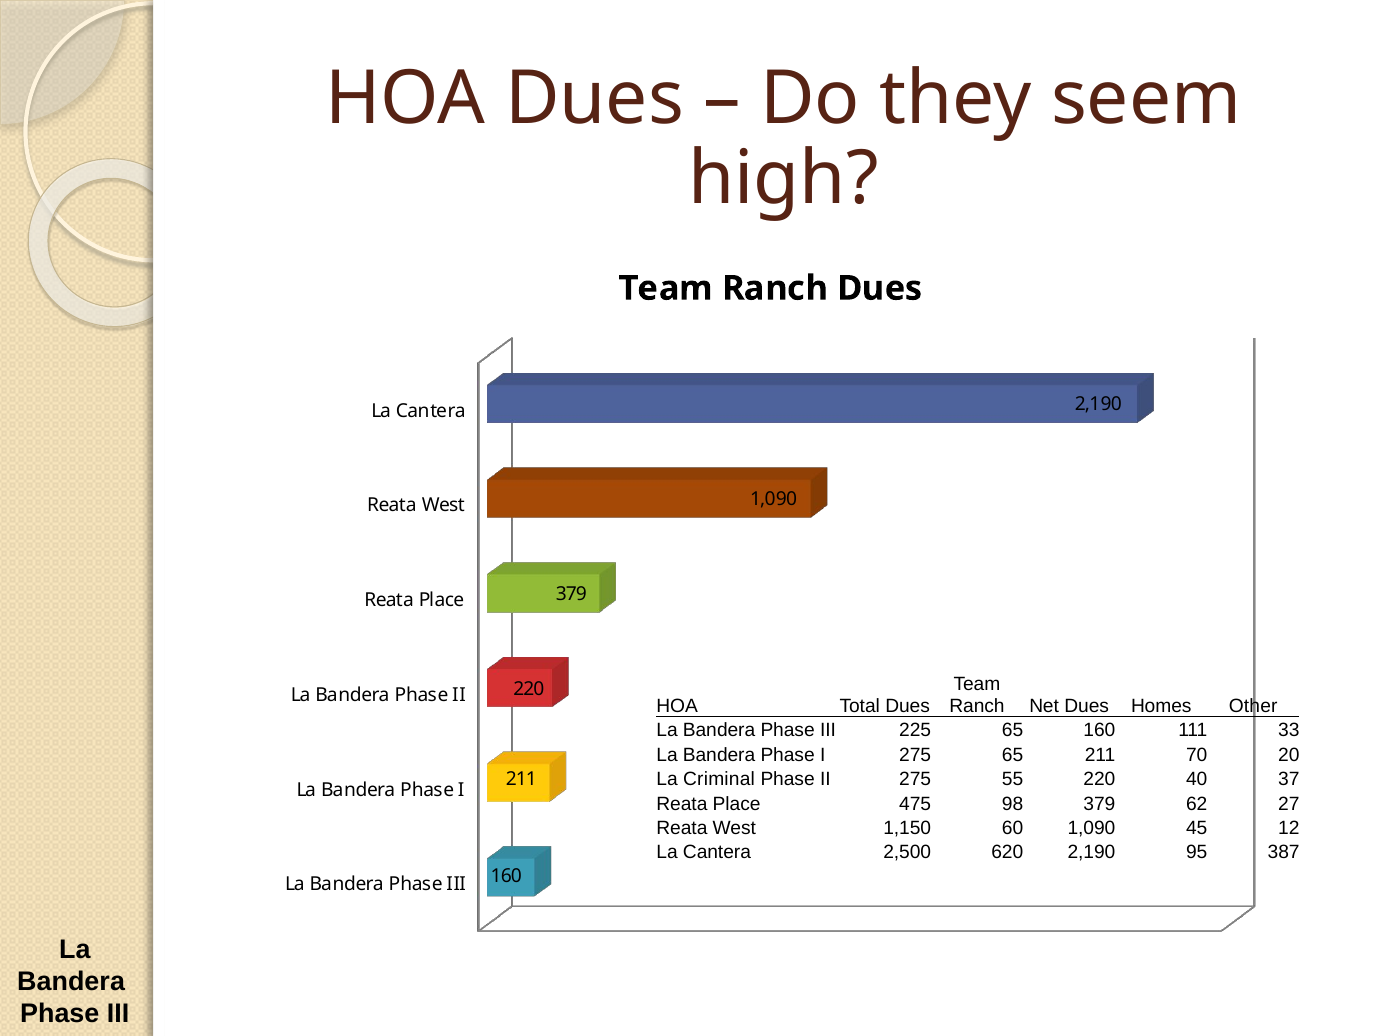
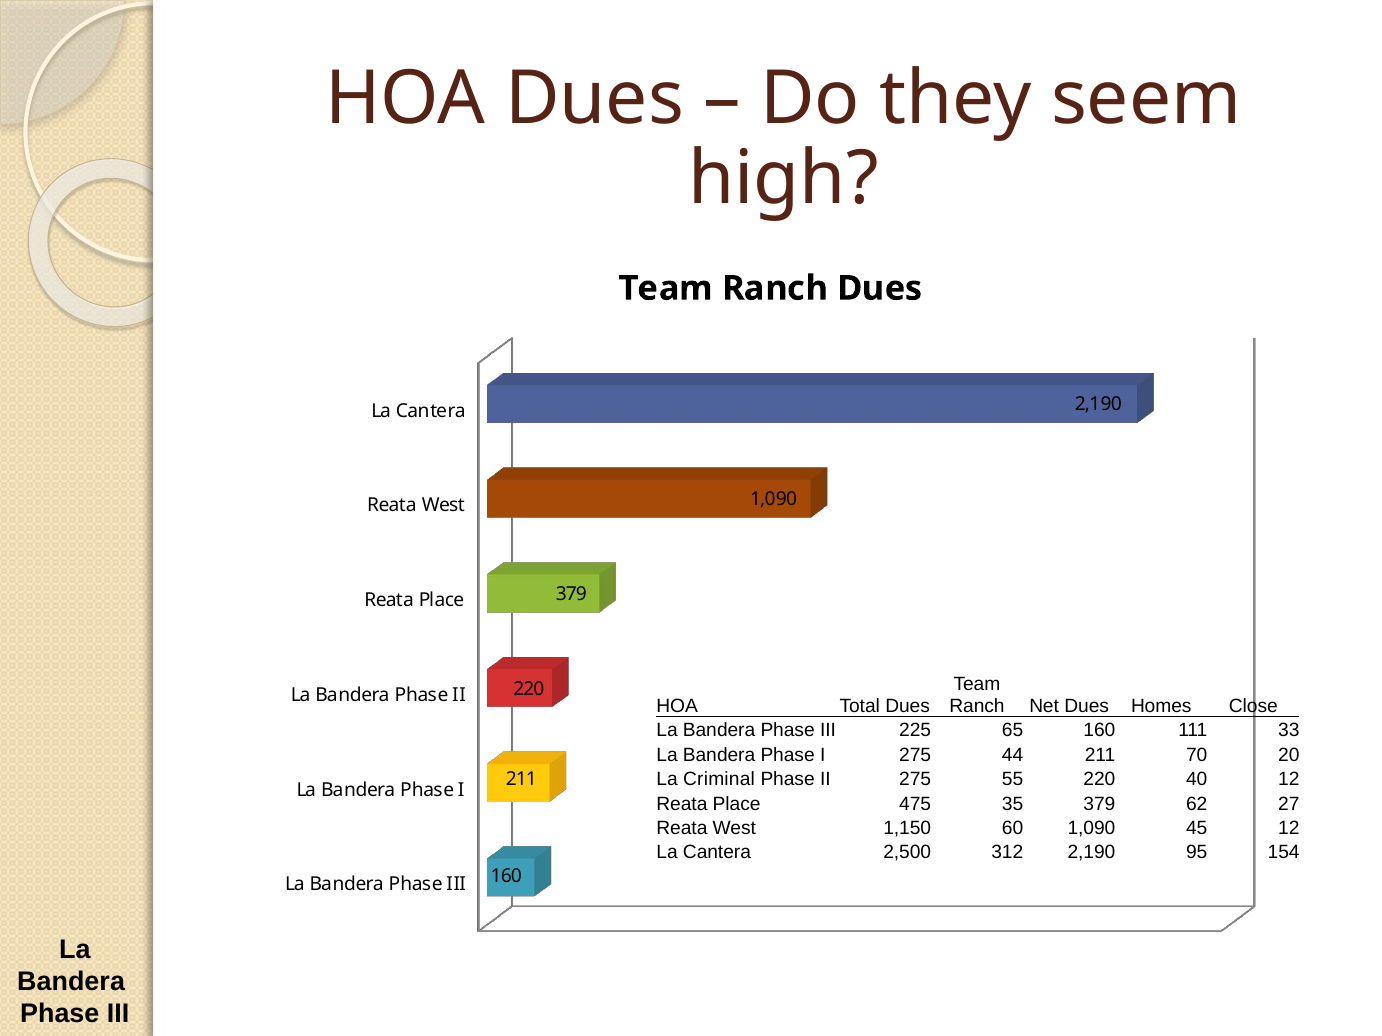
Other: Other -> Close (1253, 706)
275 65: 65 -> 44 (1013, 755)
40 37: 37 -> 12 (1289, 780)
98: 98 -> 35 (1013, 804)
620: 620 -> 312 (1007, 853)
387: 387 -> 154 (1284, 853)
